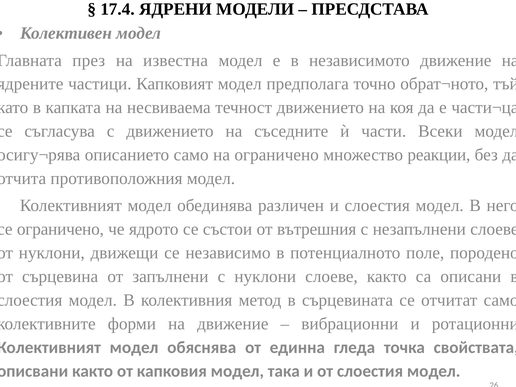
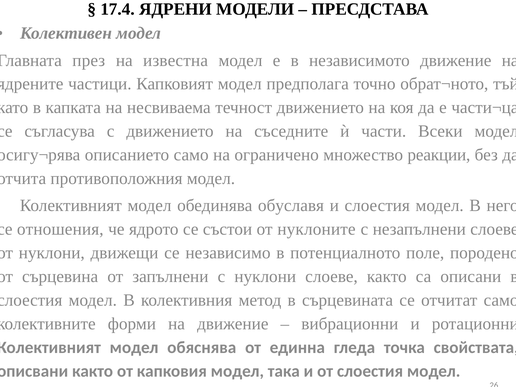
различен: различен -> обуславя (291, 206)
ограничено: ограничено -> отношения (60, 229)
вътрешния: вътрешния -> нуклоните (316, 229)
